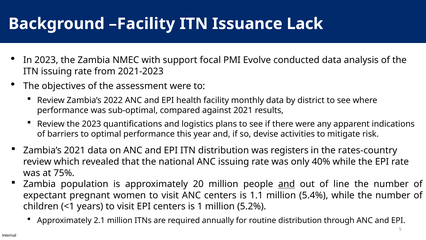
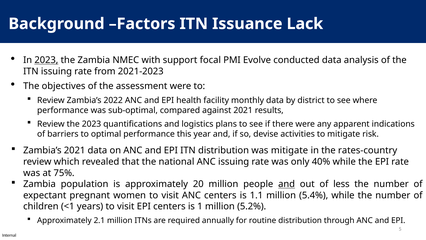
Background Facility: Facility -> Factors (142, 24)
2023 underline: none -> present (46, 60)
was registers: registers -> mitigate (290, 150)
line: line -> less (341, 184)
